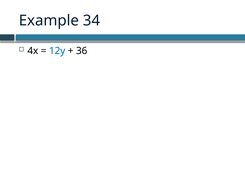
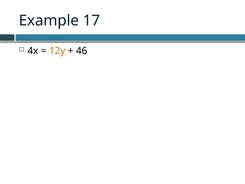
34: 34 -> 17 (91, 20)
12y colour: blue -> orange (57, 51)
36: 36 -> 46 (82, 51)
